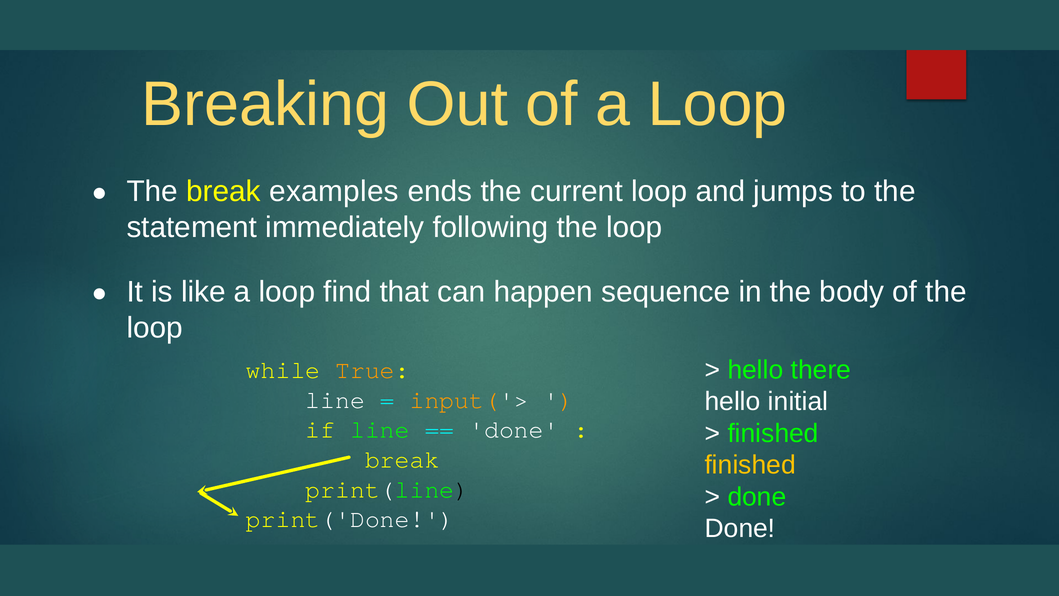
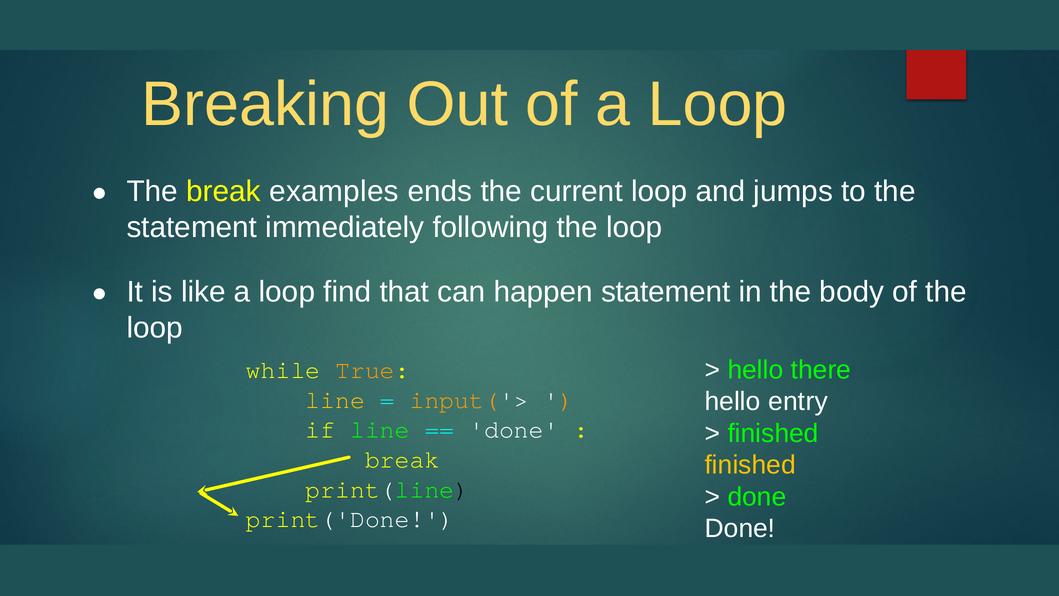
happen sequence: sequence -> statement (666, 292)
initial: initial -> entry (798, 401)
line colour: white -> yellow (335, 400)
